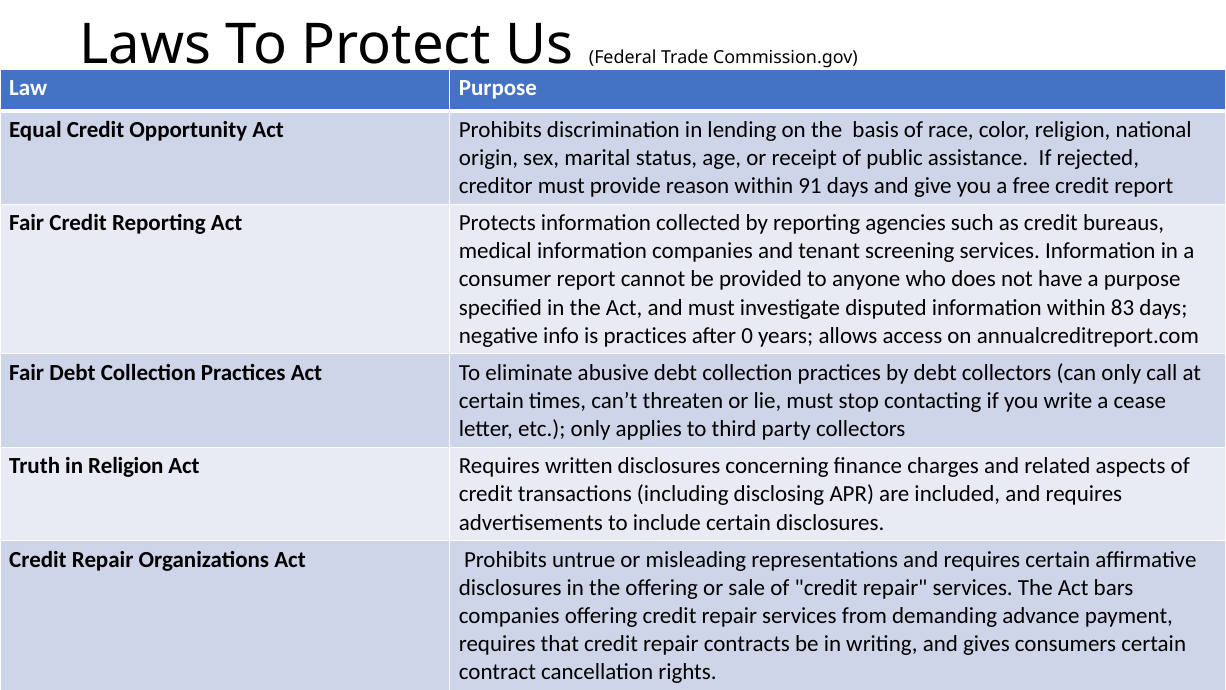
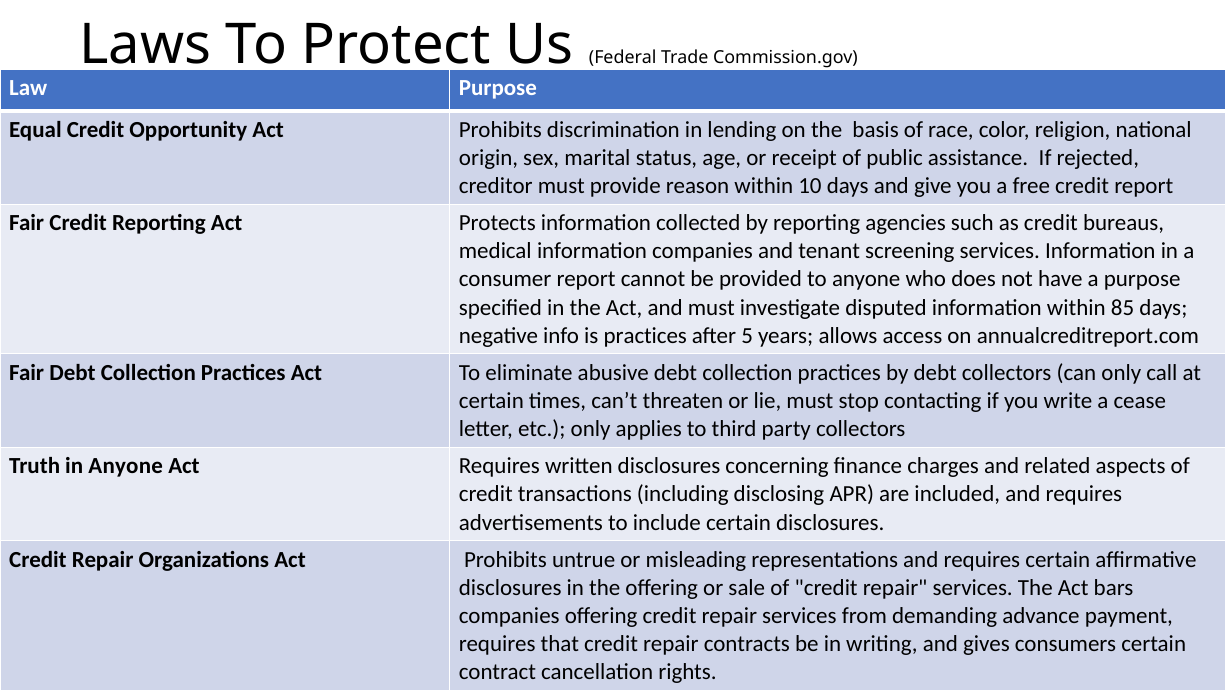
91: 91 -> 10 (810, 186)
83: 83 -> 85 (1123, 307)
0: 0 -> 5 (747, 335)
in Religion: Religion -> Anyone (126, 466)
